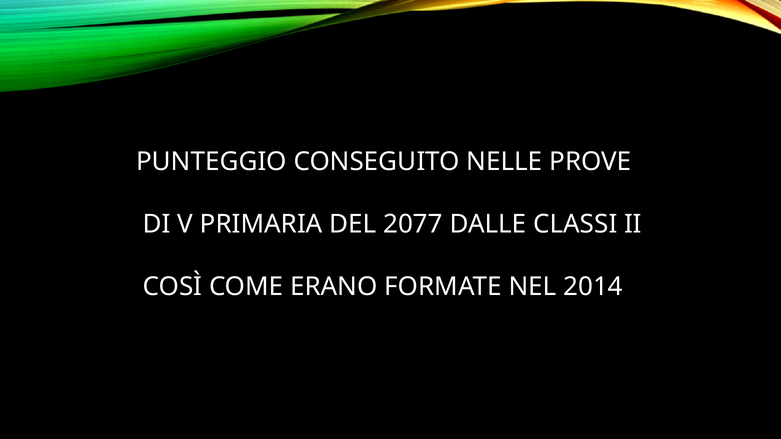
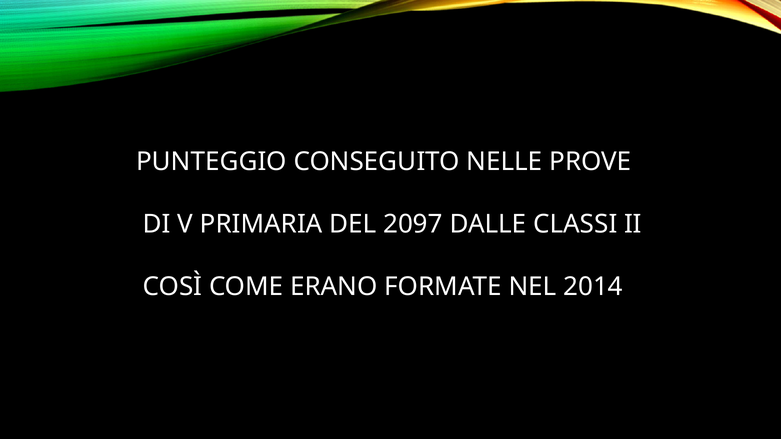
2077: 2077 -> 2097 (413, 224)
